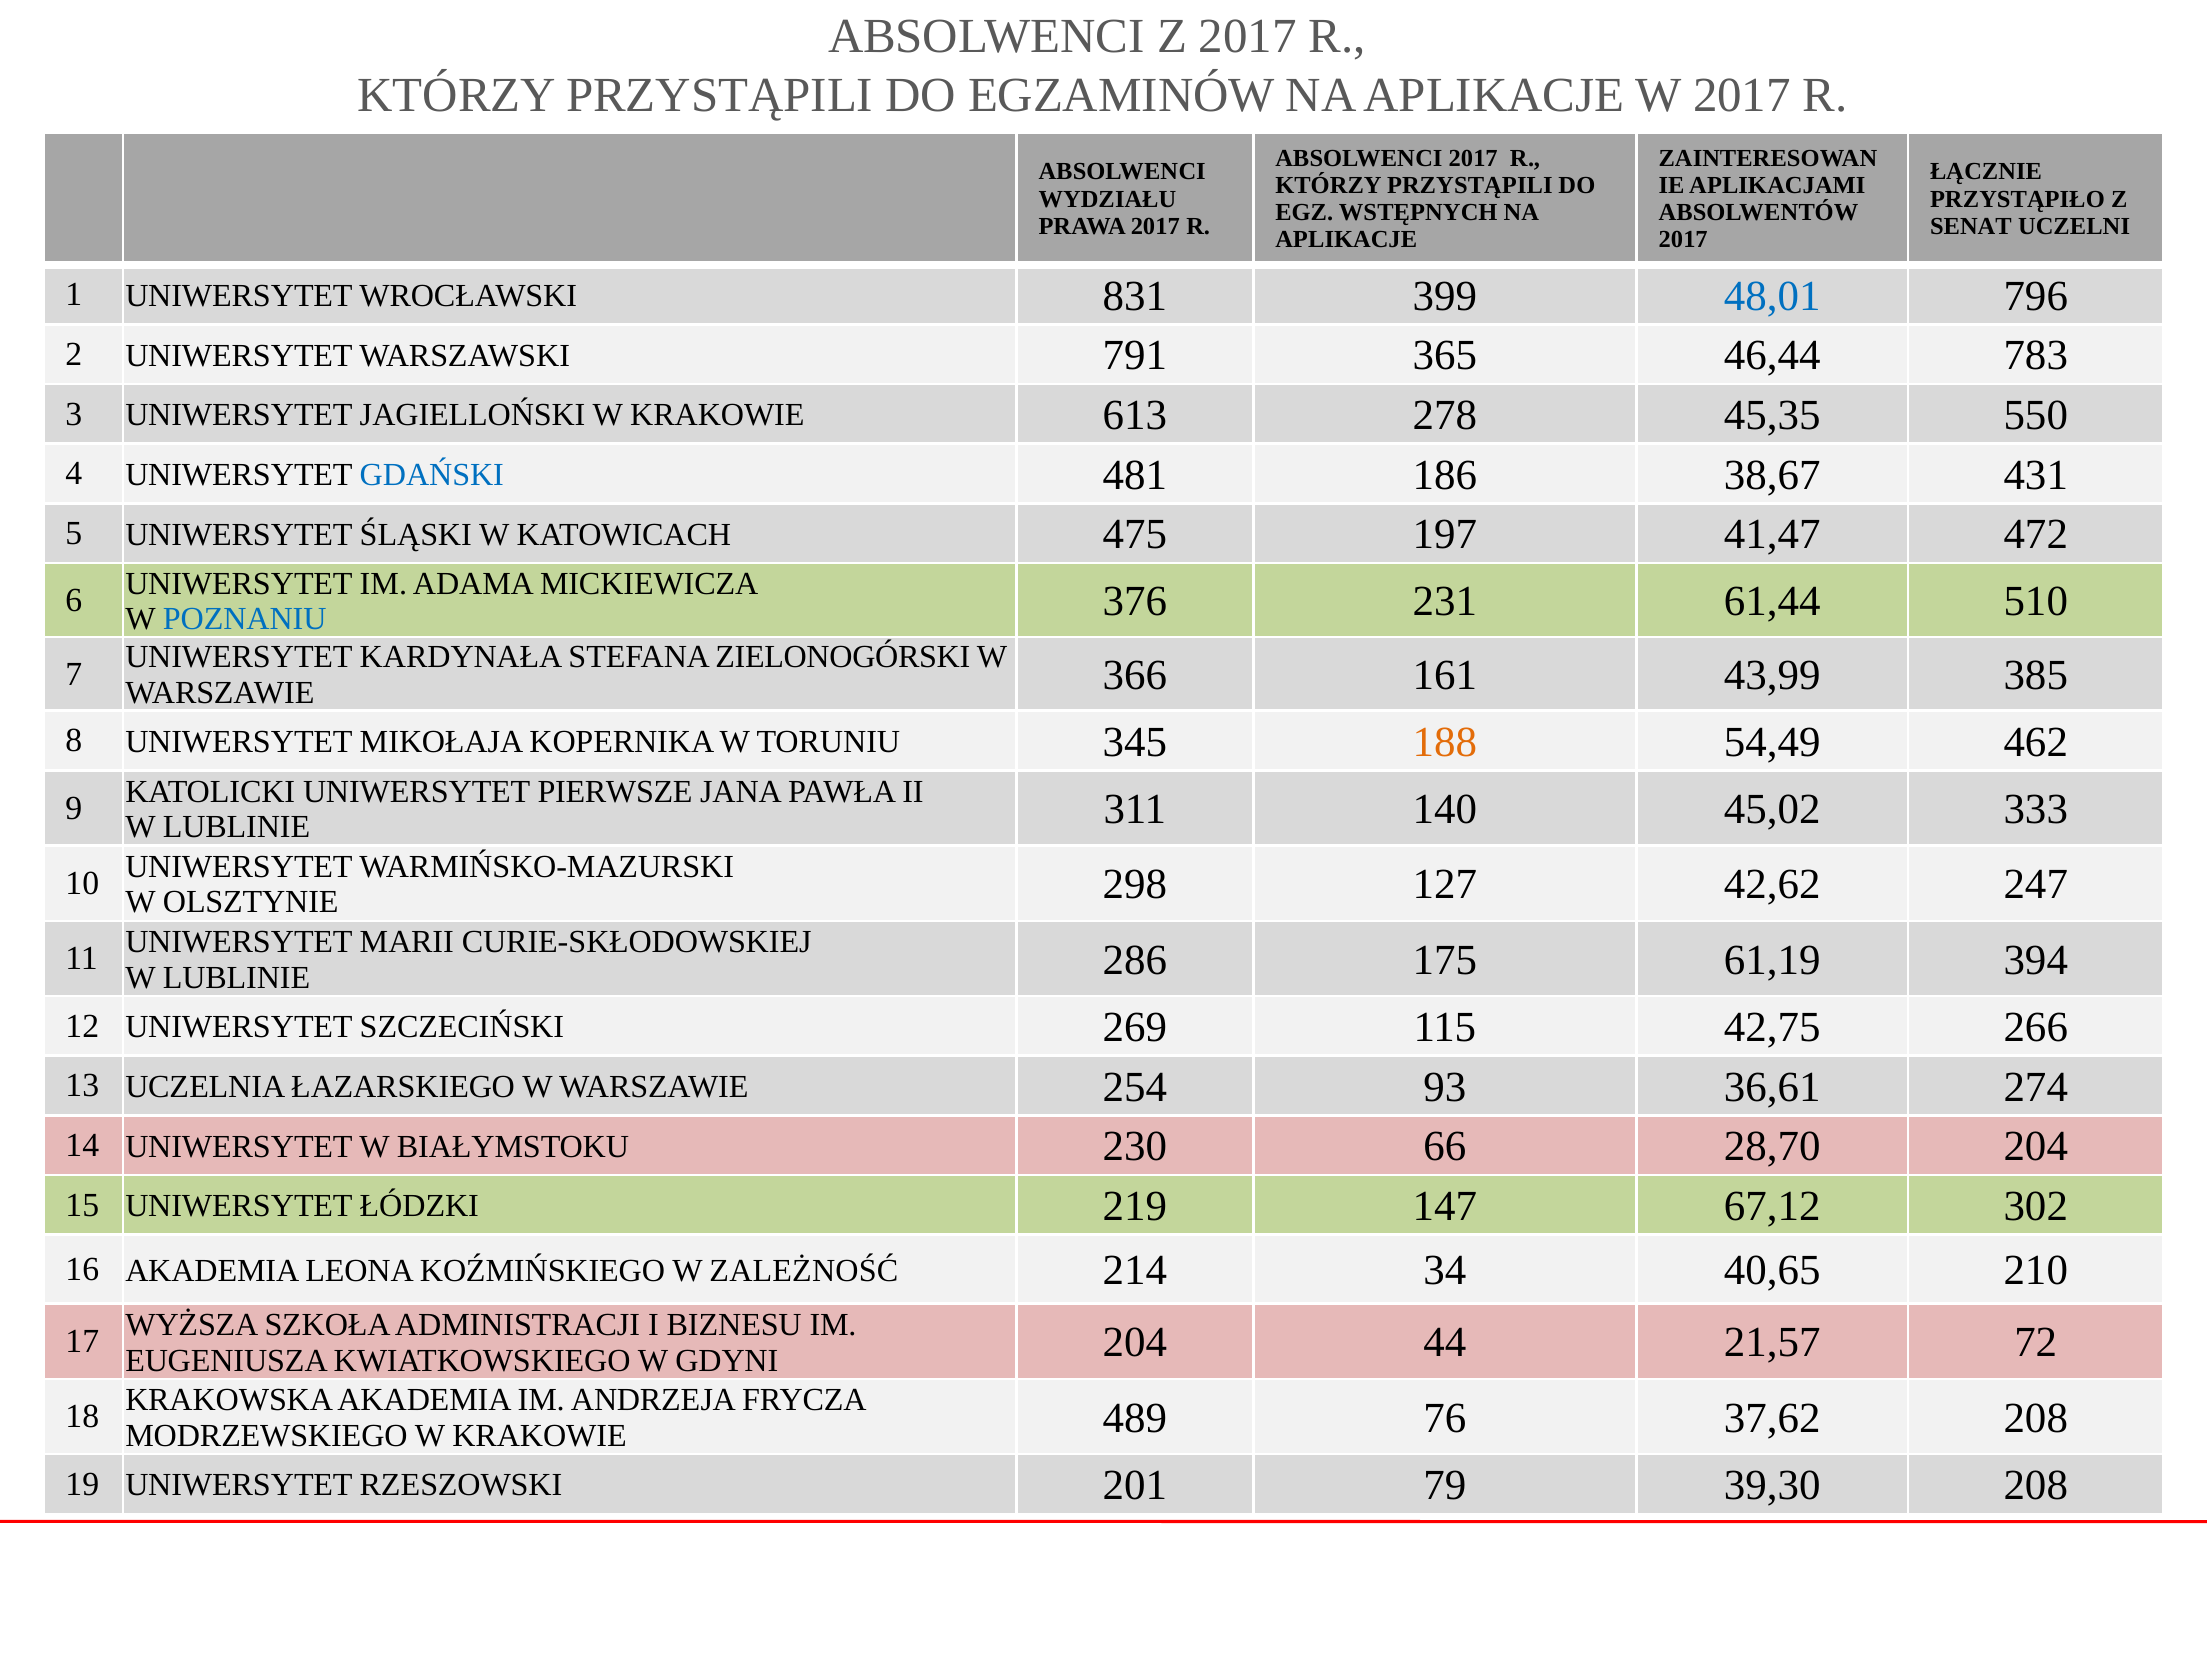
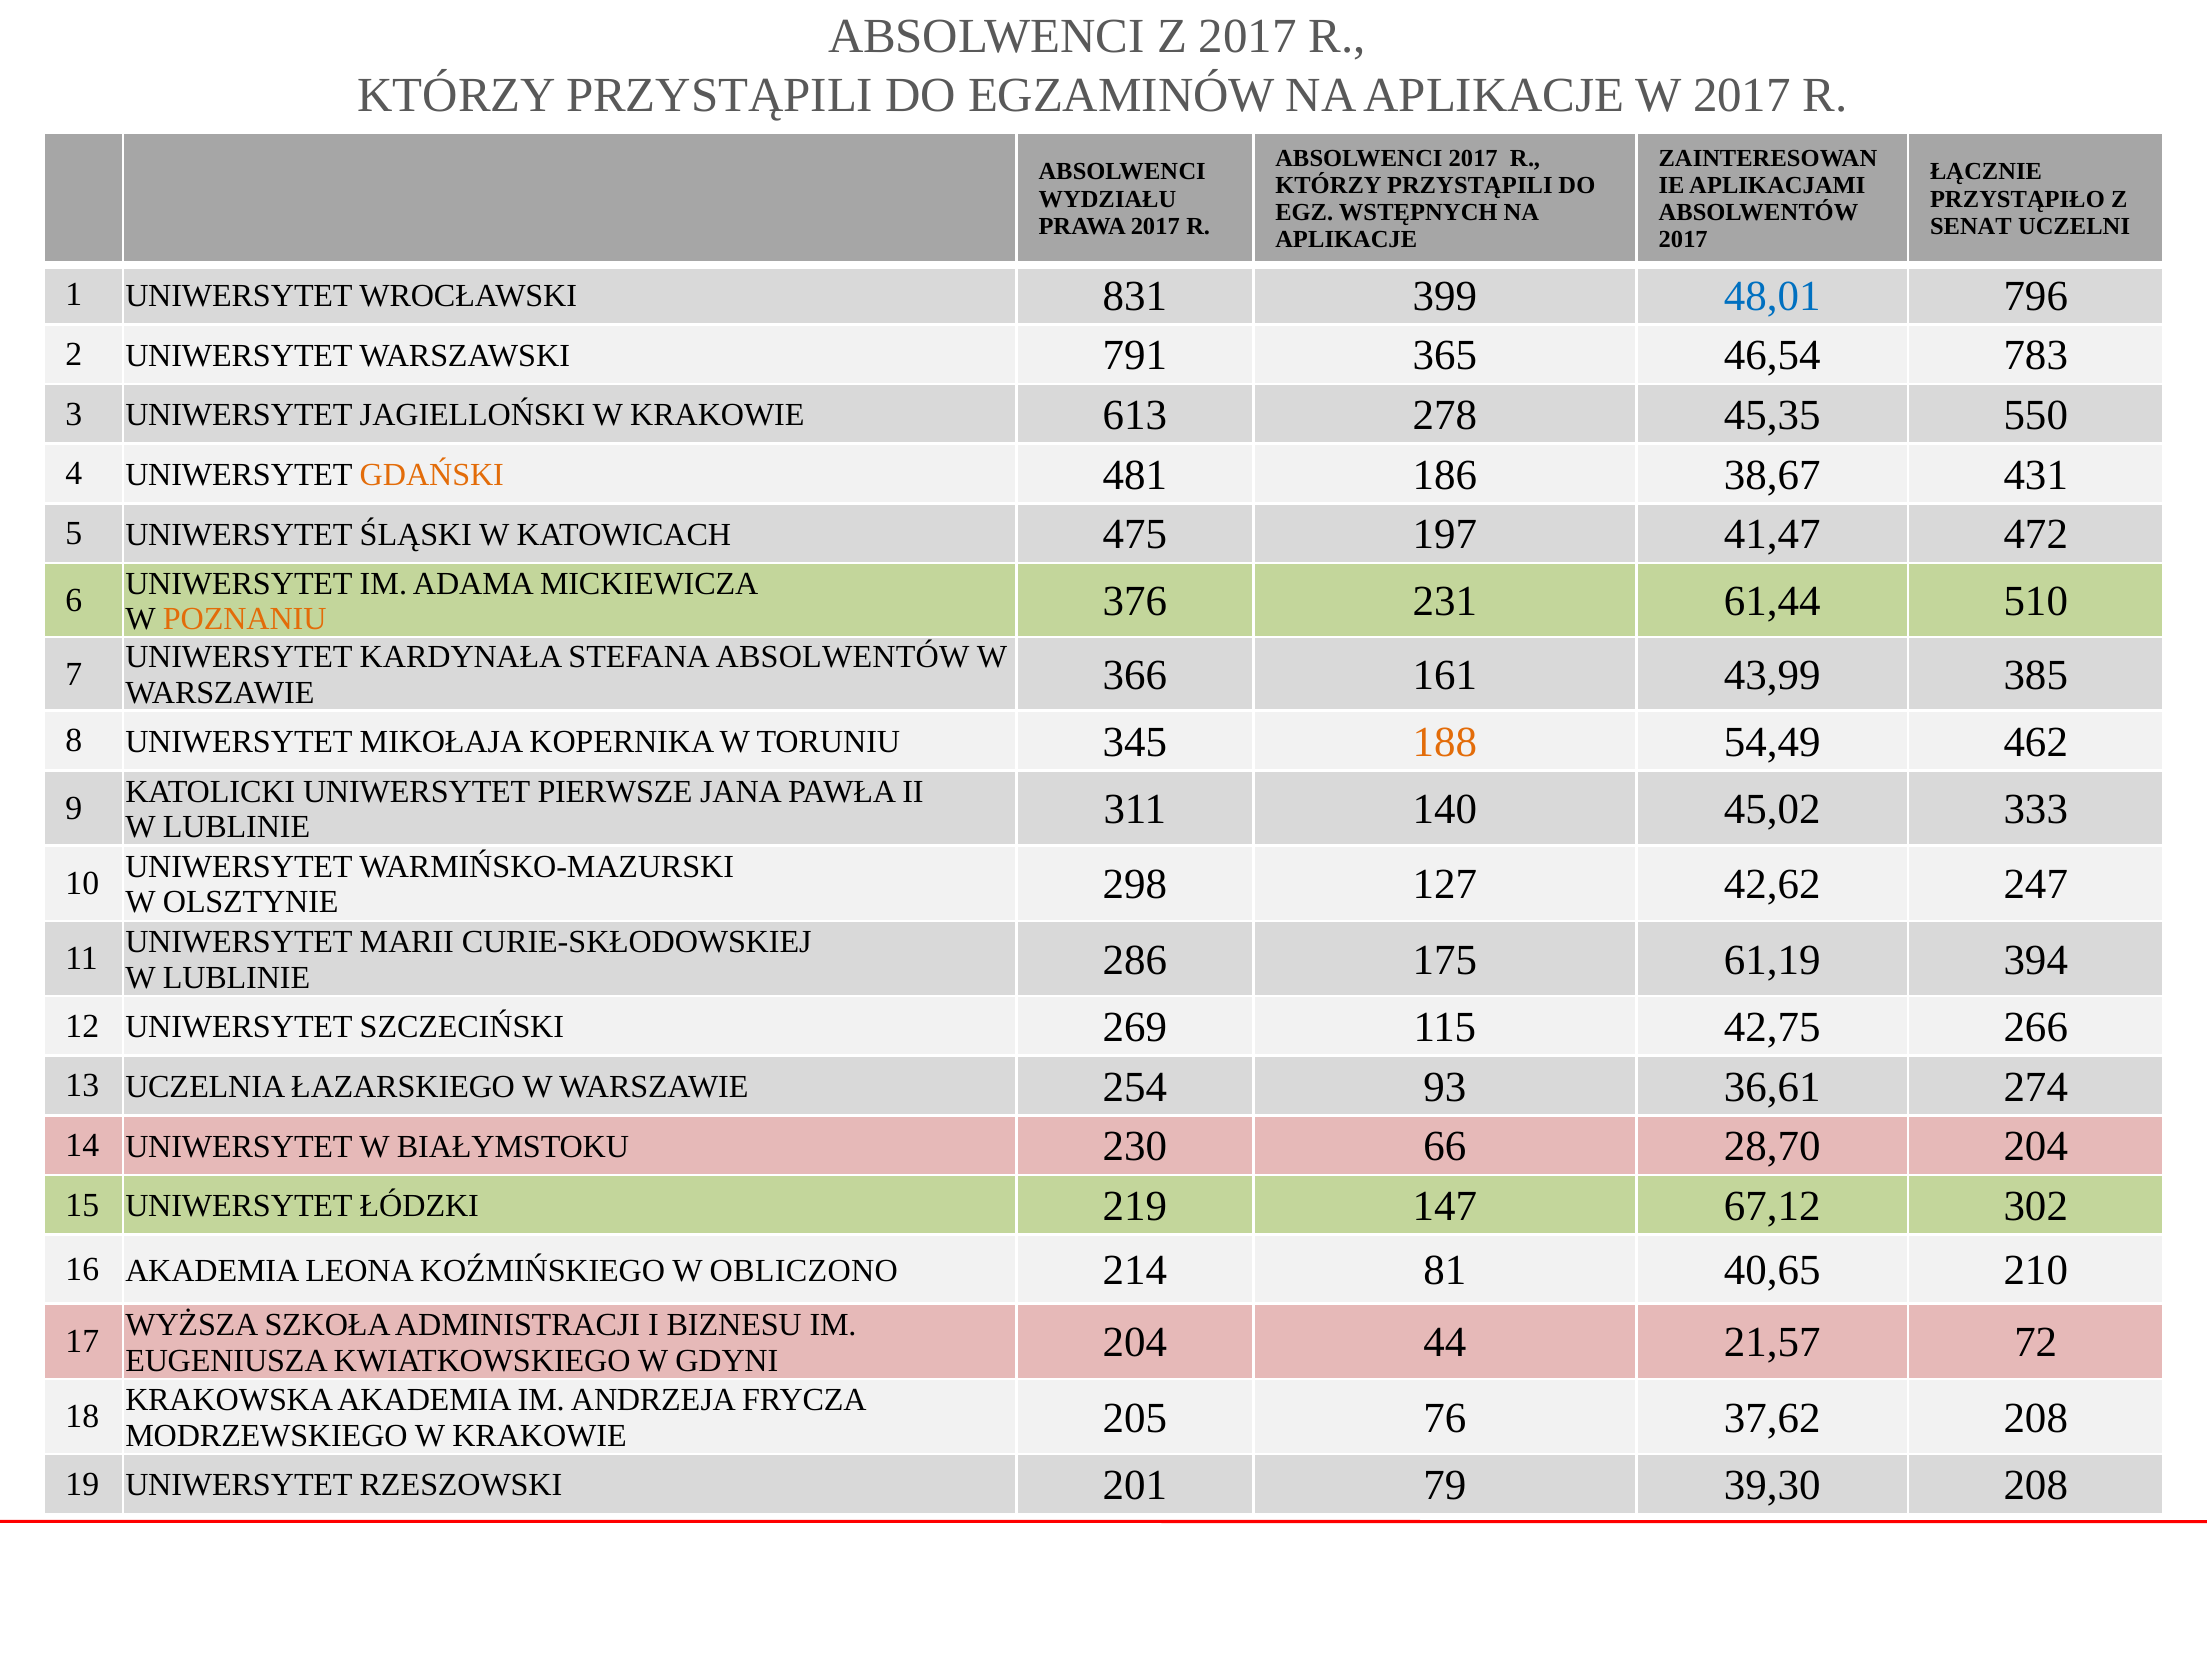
46,44: 46,44 -> 46,54 (1772, 356)
GDAŃSKI colour: blue -> orange (432, 475)
POZNANIU colour: blue -> orange (245, 619)
STEFANA ZIELONOGÓRSKI: ZIELONOGÓRSKI -> ABSOLWENTÓW (843, 657)
ZALEŻNOŚĆ: ZALEŻNOŚĆ -> OBLICZONO (804, 1271)
34: 34 -> 81 (1445, 1271)
489: 489 -> 205 (1135, 1418)
